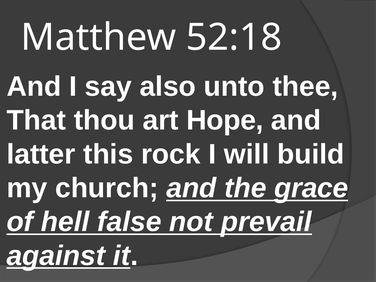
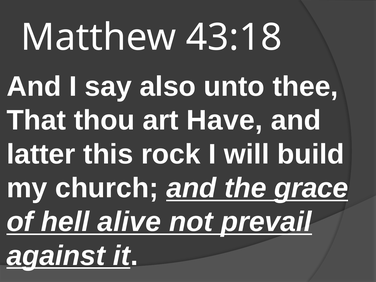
52:18: 52:18 -> 43:18 (234, 37)
Hope: Hope -> Have (225, 120)
false: false -> alive (129, 222)
